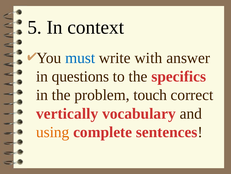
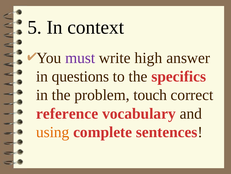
must colour: blue -> purple (80, 58)
with: with -> high (148, 58)
vertically: vertically -> reference (67, 113)
